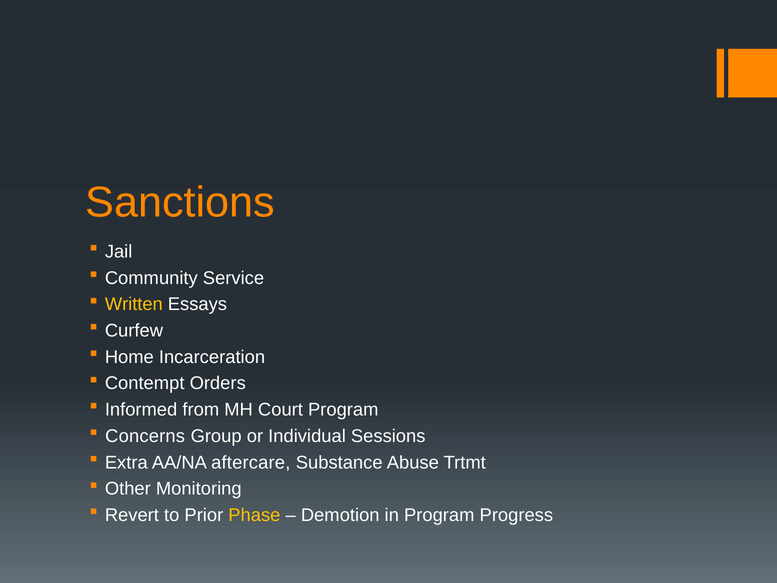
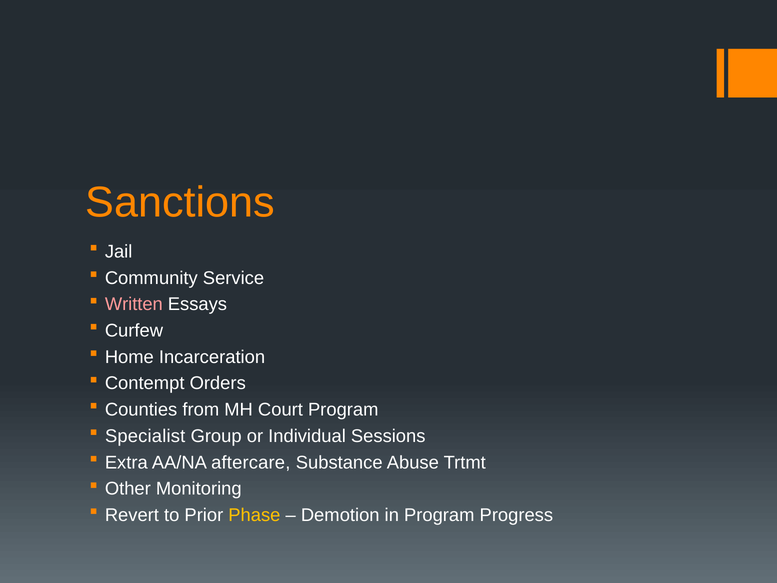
Written colour: yellow -> pink (134, 304)
Informed: Informed -> Counties (141, 410)
Concerns: Concerns -> Specialist (145, 436)
